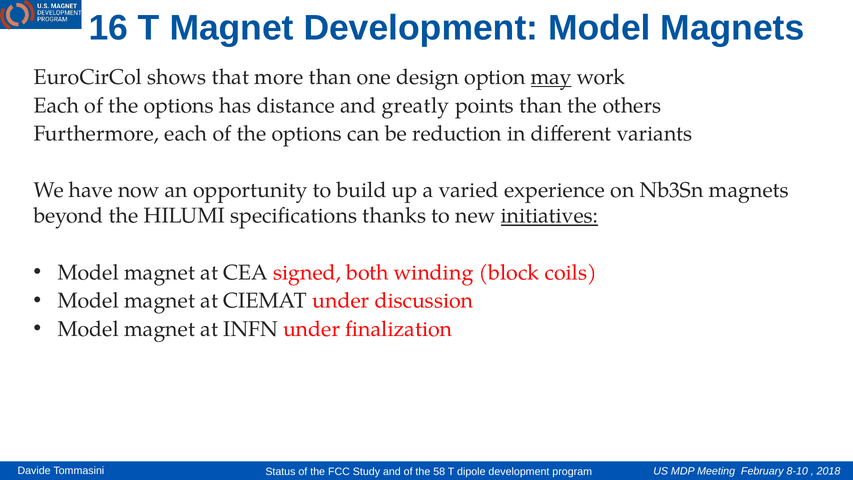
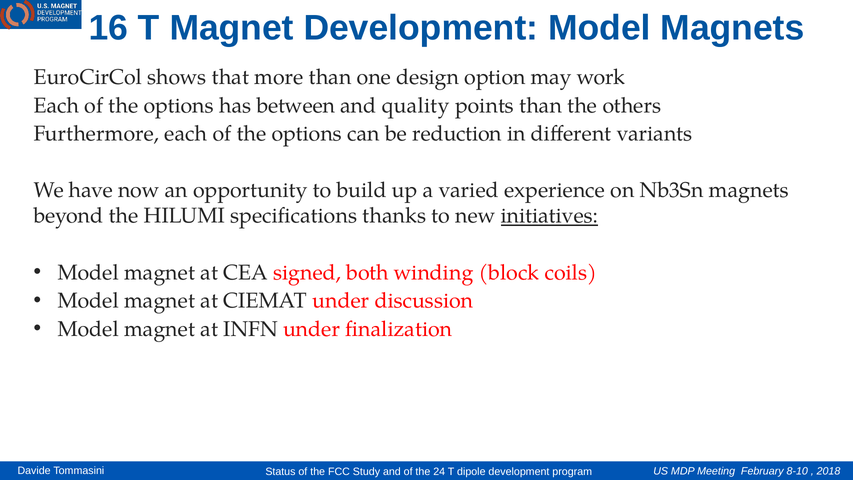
may underline: present -> none (551, 77)
distance: distance -> between (296, 105)
greatly: greatly -> quality (416, 105)
58: 58 -> 24 (439, 471)
